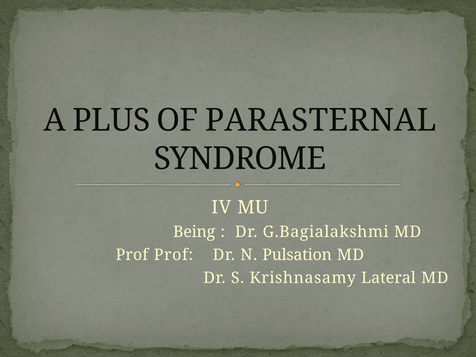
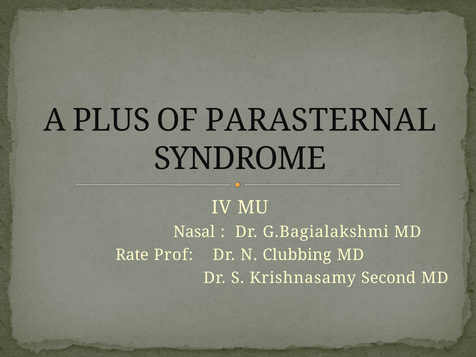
Being: Being -> Nasal (194, 232)
Prof: Prof -> Rate (132, 255)
Pulsation: Pulsation -> Clubbing (297, 255)
Lateral: Lateral -> Second (389, 278)
